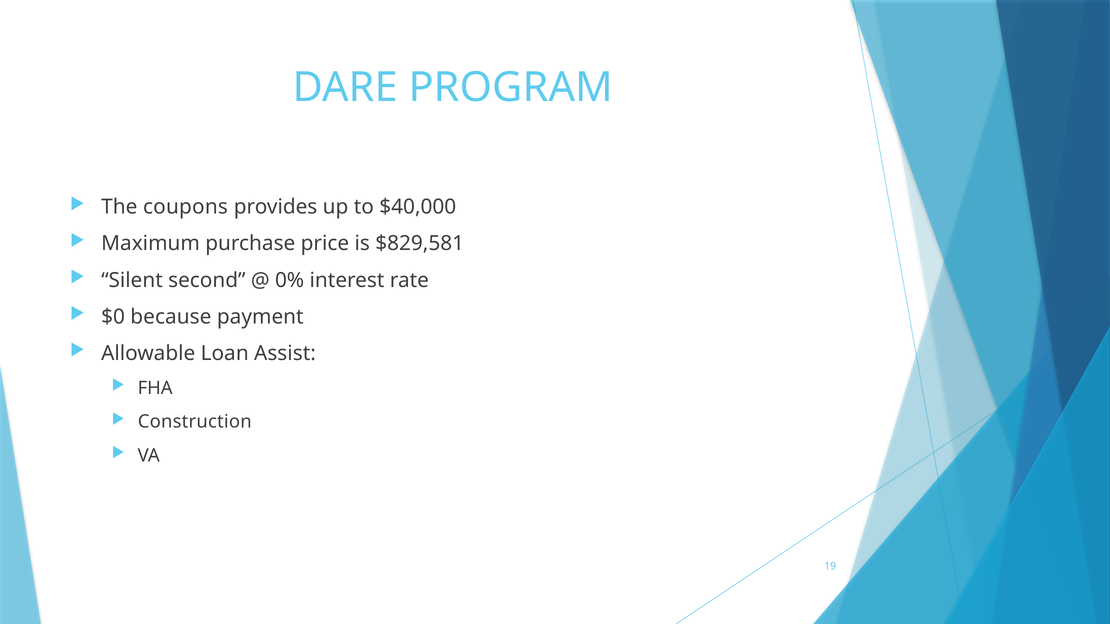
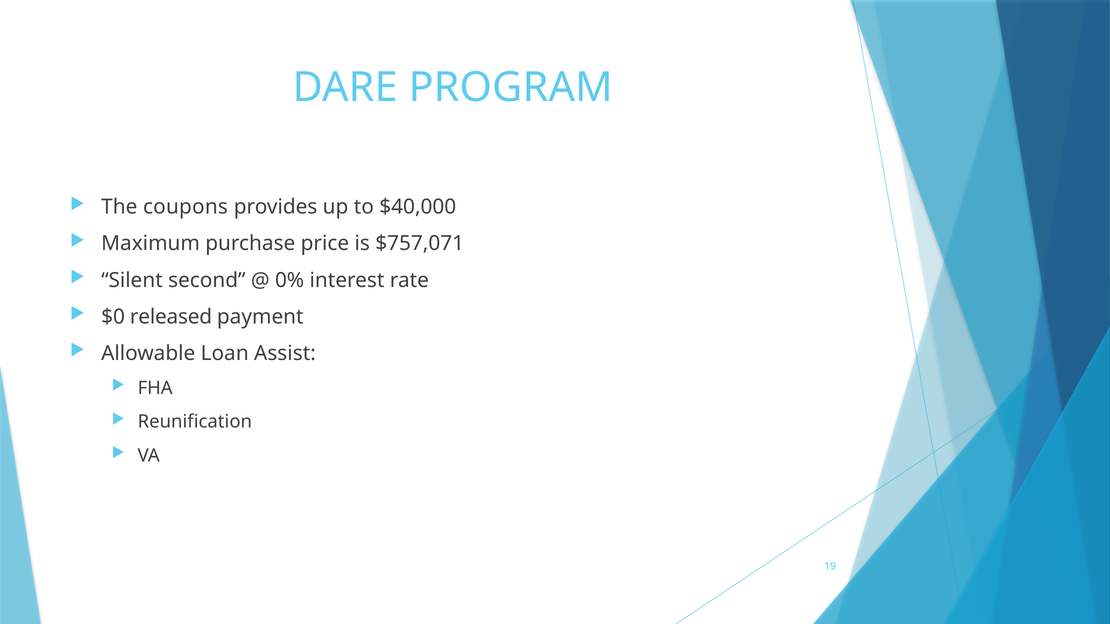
$829,581: $829,581 -> $757,071 (420, 244)
because: because -> released (171, 317)
Construction: Construction -> Reunification (195, 422)
